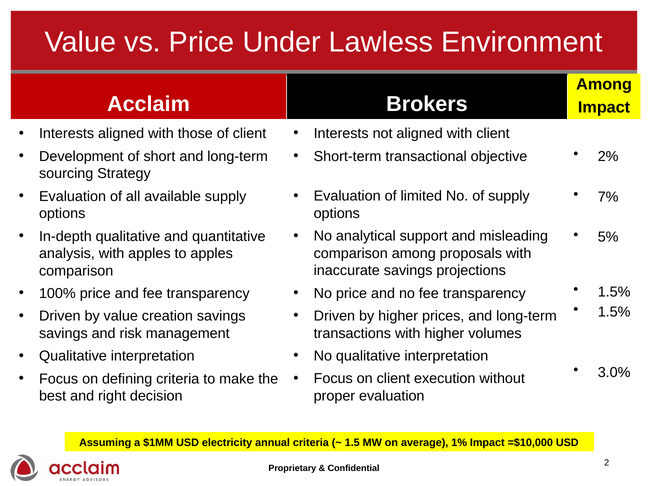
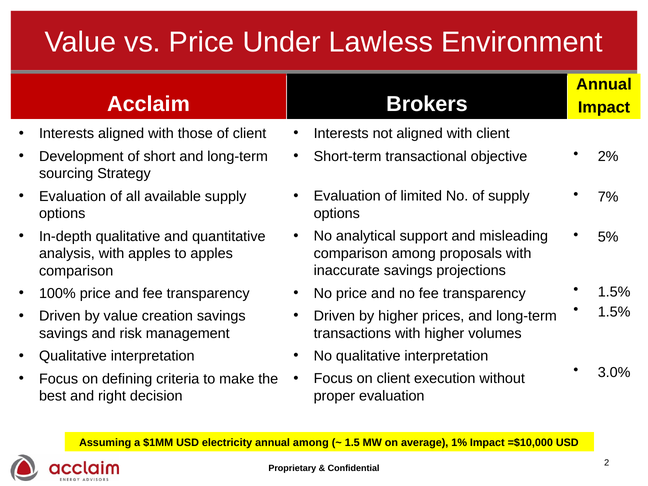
Among: Among -> Annual (604, 85)
annual criteria: criteria -> among (311, 442)
